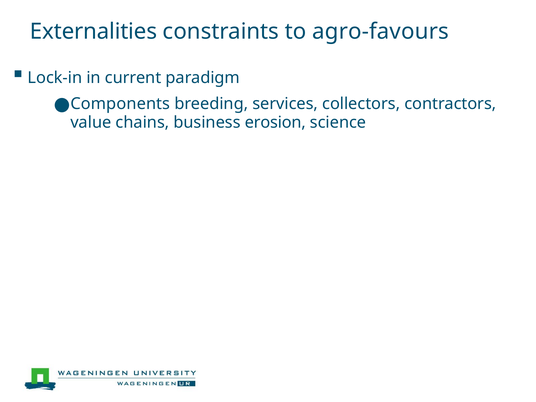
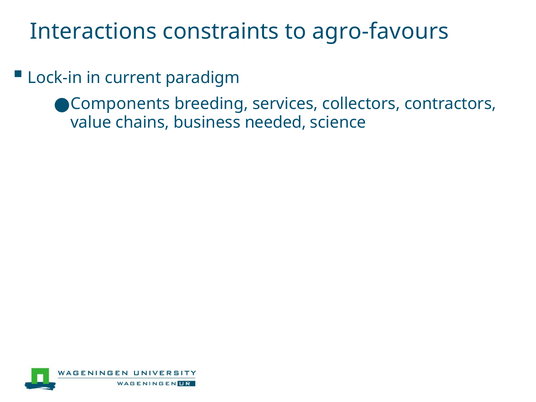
Externalities: Externalities -> Interactions (93, 31)
erosion: erosion -> needed (275, 122)
